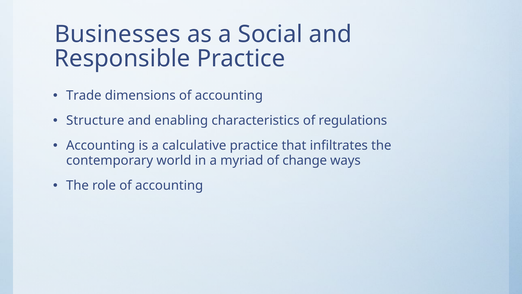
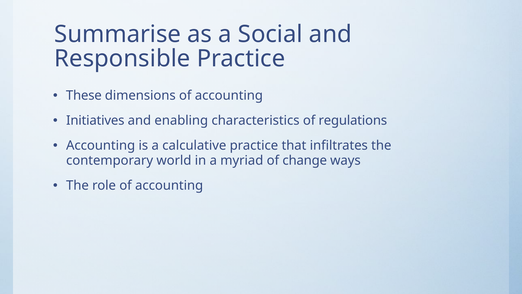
Businesses: Businesses -> Summarise (118, 34)
Trade: Trade -> These (84, 95)
Structure: Structure -> Initiatives (95, 120)
